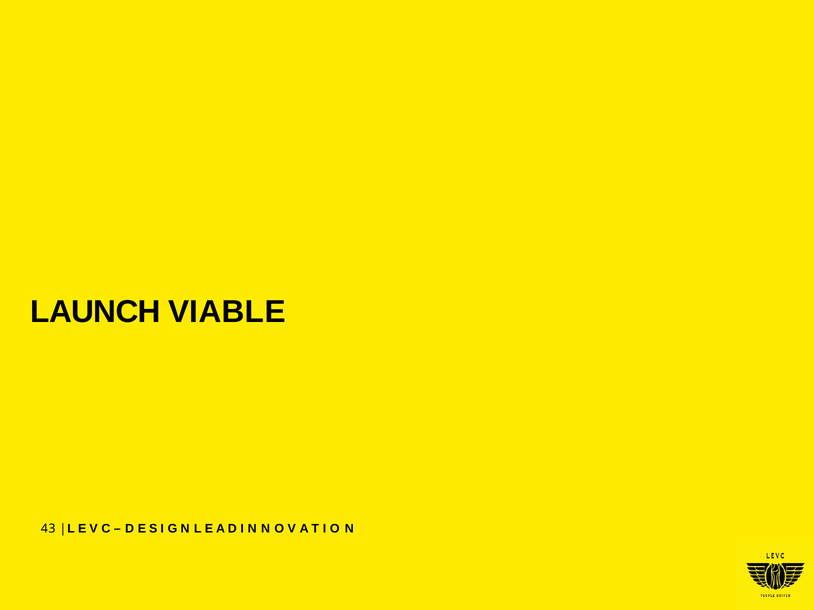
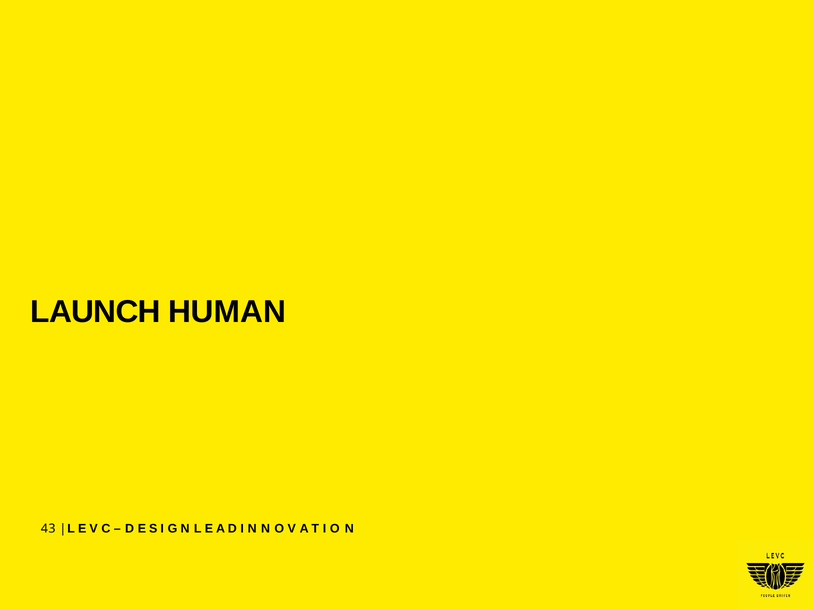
VIABLE: VIABLE -> HUMAN (227, 312)
